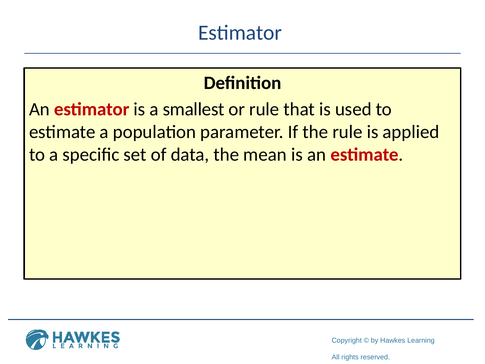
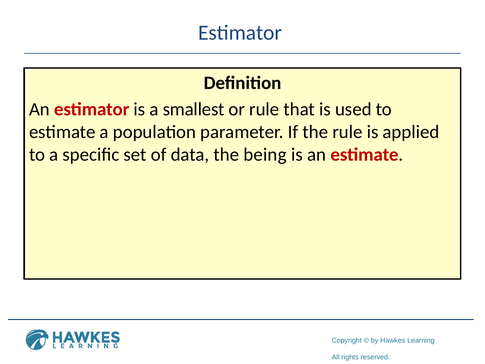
mean: mean -> being (265, 155)
